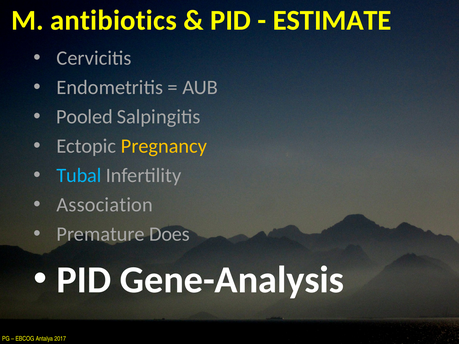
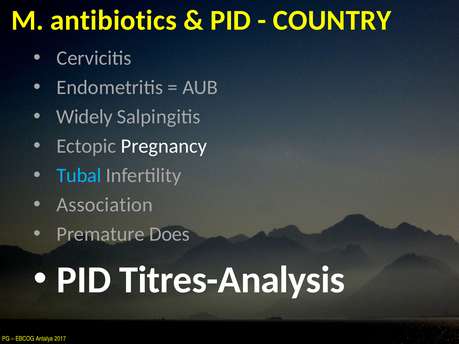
ESTIMATE: ESTIMATE -> COUNTRY (332, 20)
Pooled: Pooled -> Widely (84, 117)
Pregnancy colour: yellow -> white (164, 146)
Gene-Analysis: Gene-Analysis -> Titres-Analysis (232, 280)
